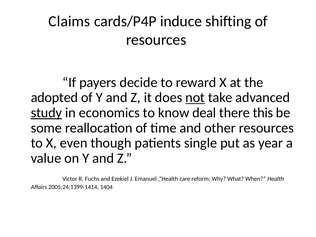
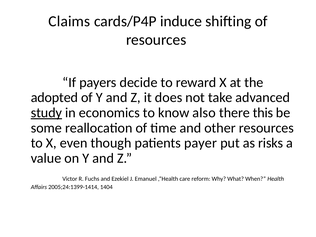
not underline: present -> none (195, 98)
deal: deal -> also (204, 113)
single: single -> payer (201, 143)
year: year -> risks (271, 143)
